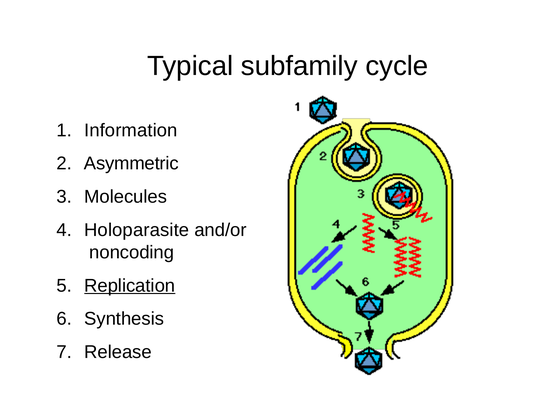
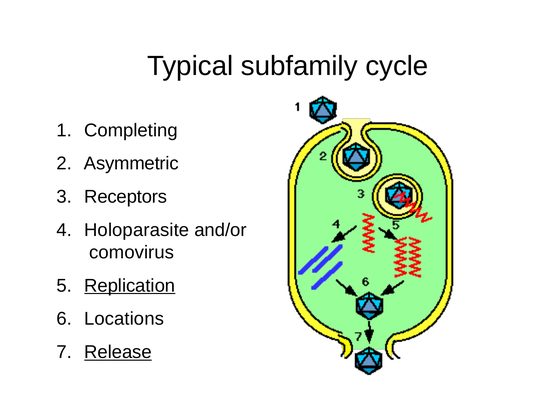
Information: Information -> Completing (131, 130)
Molecules: Molecules -> Receptors (126, 197)
noncoding: noncoding -> comovirus (132, 252)
Synthesis: Synthesis -> Locations (124, 319)
Release underline: none -> present (118, 352)
